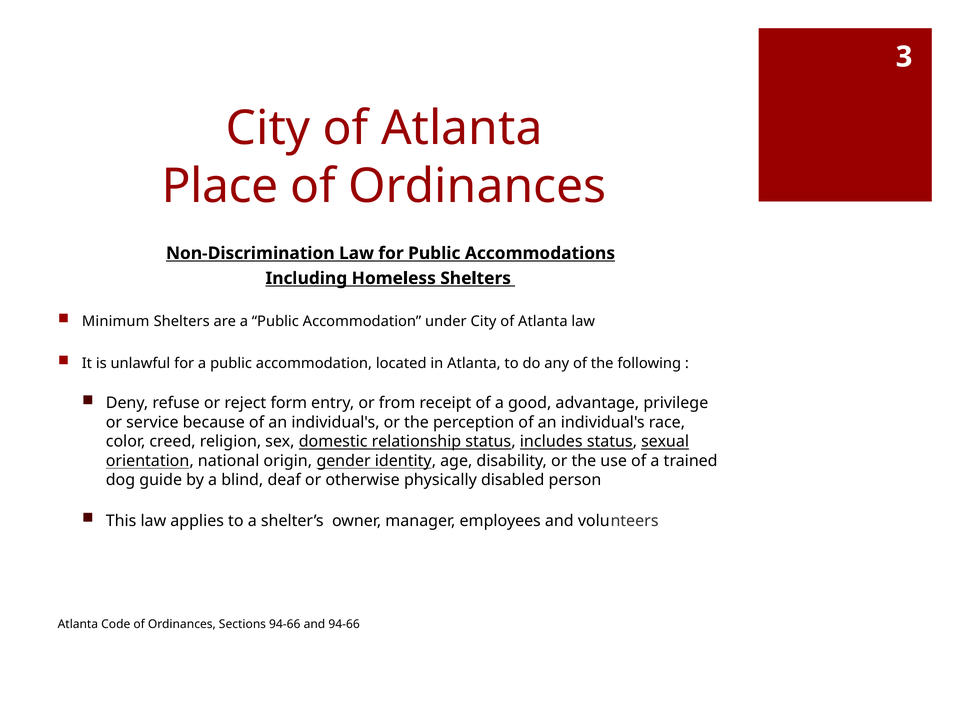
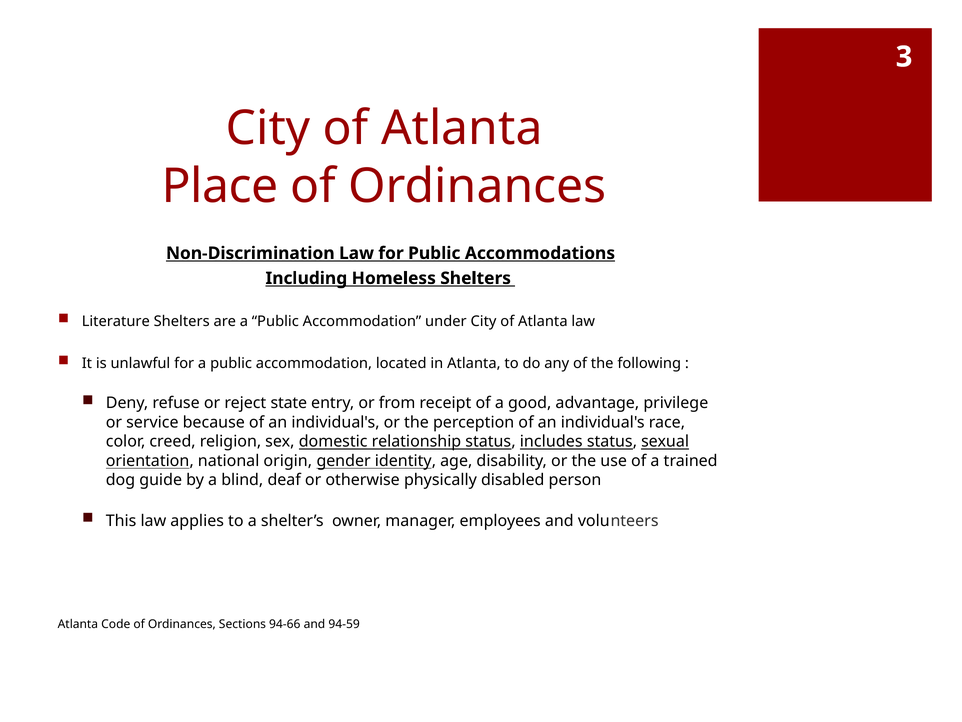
Minimum: Minimum -> Literature (116, 321)
form: form -> state (289, 403)
and 94-66: 94-66 -> 94-59 (344, 624)
